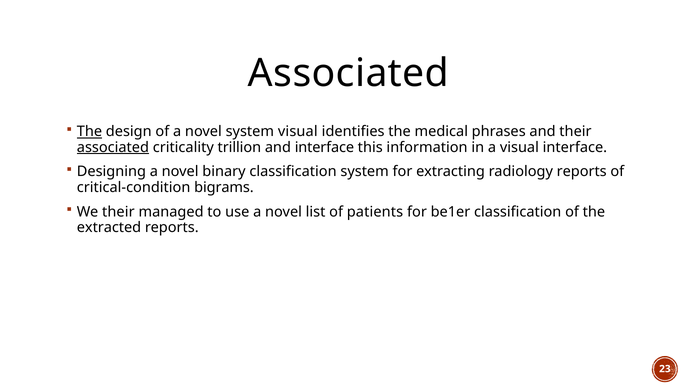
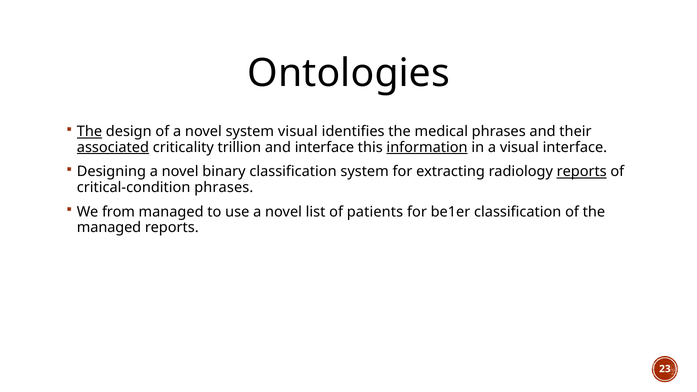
Associated: Associated -> Ontologies (349, 73)
information underline: none -> present (427, 147)
reports underline: none -> present (582, 172)
critical-condition bigrams: bigrams -> phrases (224, 187)
We their: their -> from (118, 212)
extracted: extracted -> managed (109, 227)
